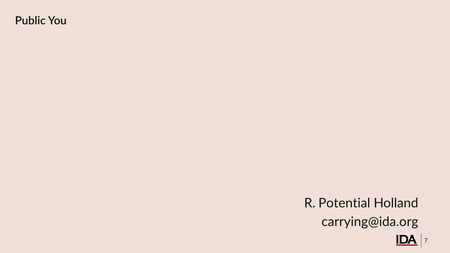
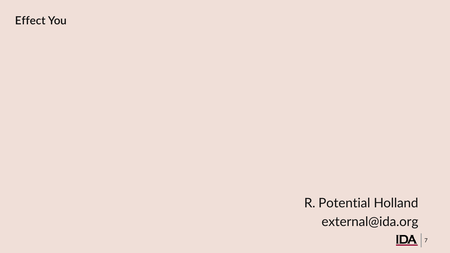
Public: Public -> Effect (30, 21)
carrying@ida.org: carrying@ida.org -> external@ida.org (370, 222)
